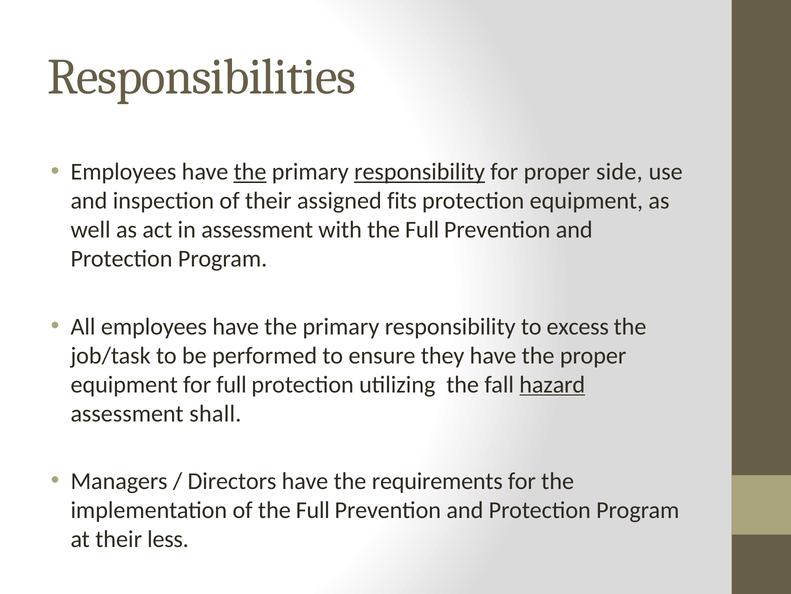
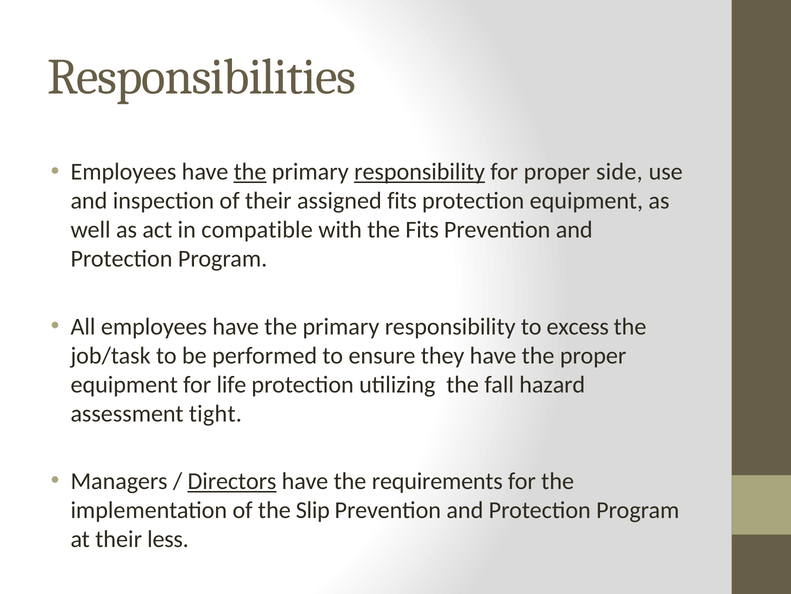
in assessment: assessment -> compatible (257, 230)
with the Full: Full -> Fits (422, 230)
for full: full -> life (231, 384)
hazard underline: present -> none (552, 384)
shall: shall -> tight (215, 413)
Directors underline: none -> present (232, 481)
of the Full: Full -> Slip (313, 510)
